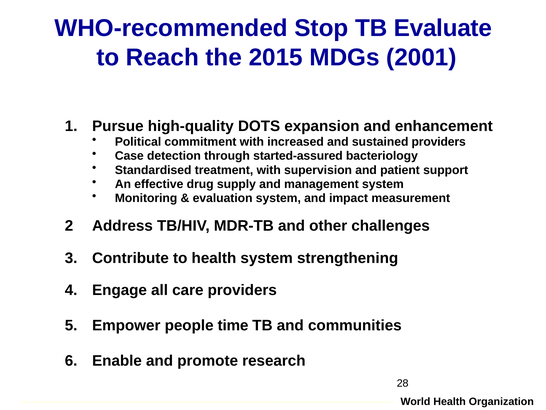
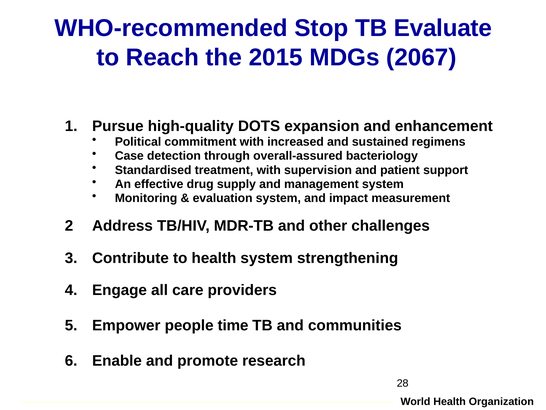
2001: 2001 -> 2067 (421, 57)
sustained providers: providers -> regimens (439, 142)
started-assured: started-assured -> overall-assured (298, 156)
